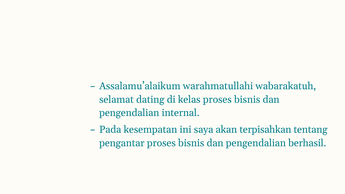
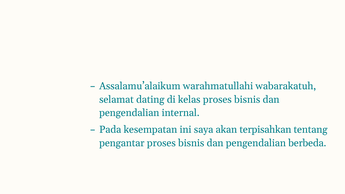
berhasil: berhasil -> berbeda (307, 143)
